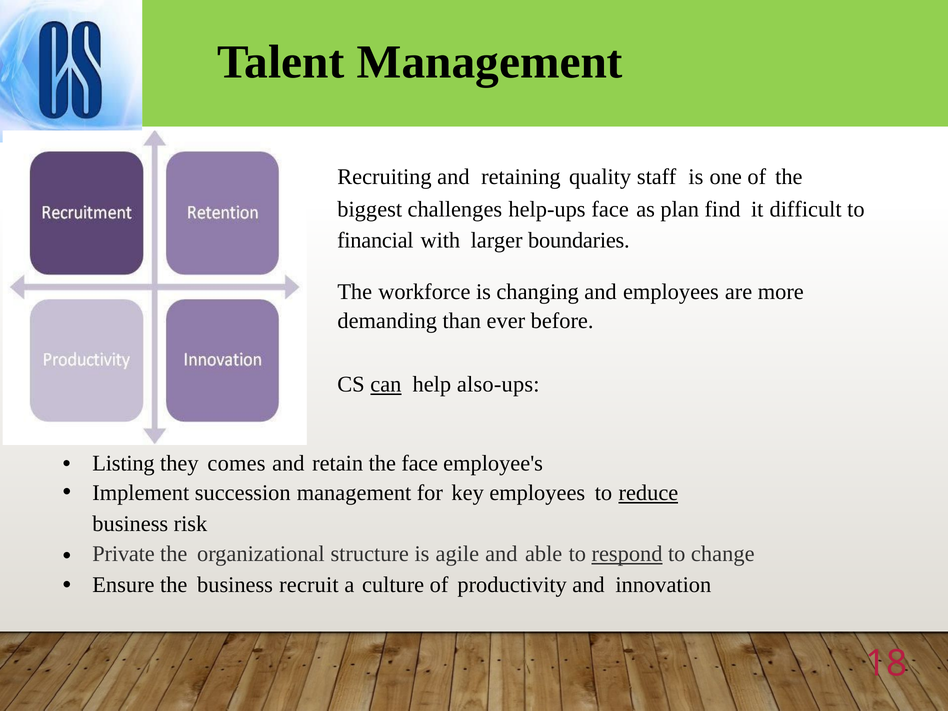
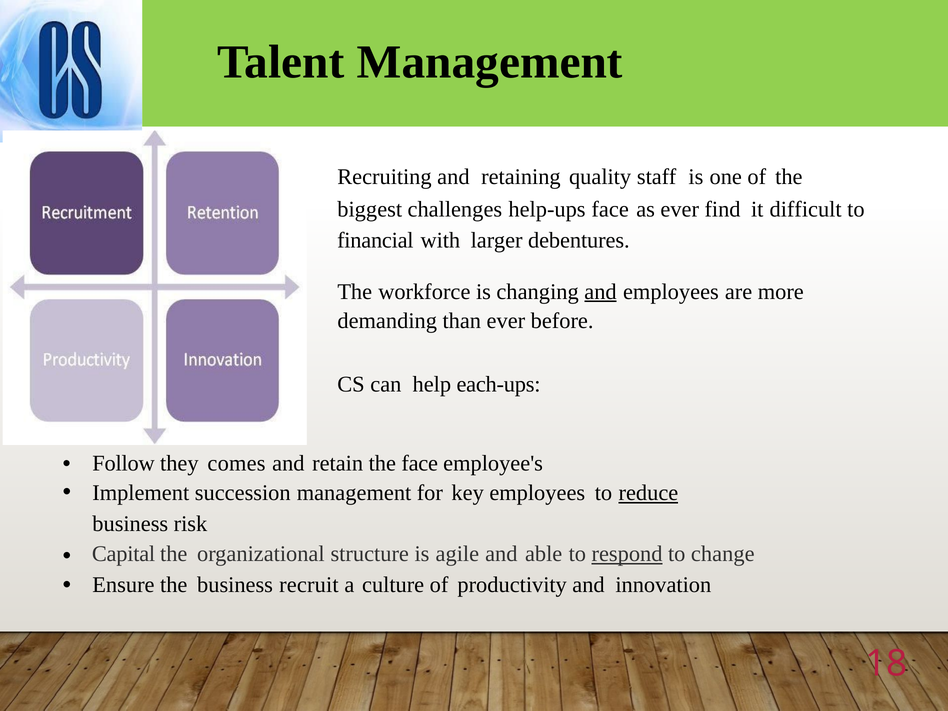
as plan: plan -> ever (680, 210)
boundaries: boundaries -> debentures (579, 240)
and underline: none -> present (600, 292)
can underline: present -> none (386, 385)
also-ups: also-ups -> each-ups (498, 385)
Listing: Listing -> Follow (124, 463)
Private: Private -> Capital (124, 554)
